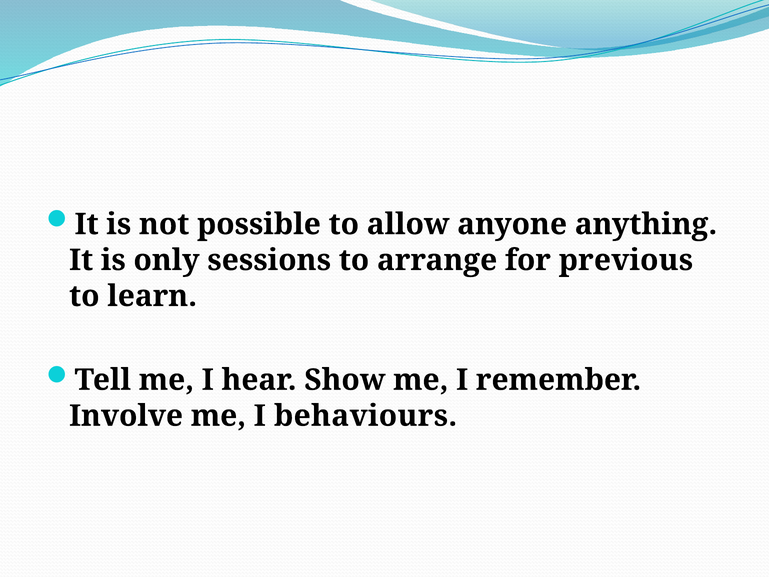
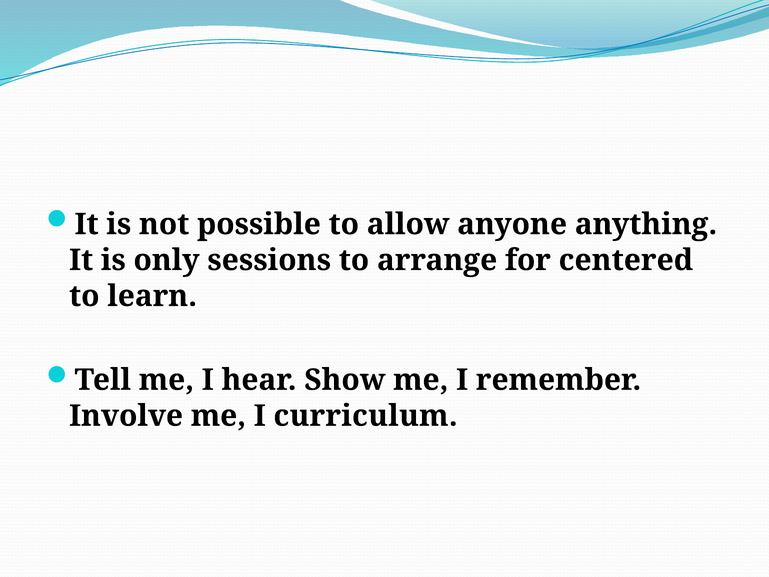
previous: previous -> centered (626, 260)
behaviours: behaviours -> curriculum (366, 416)
